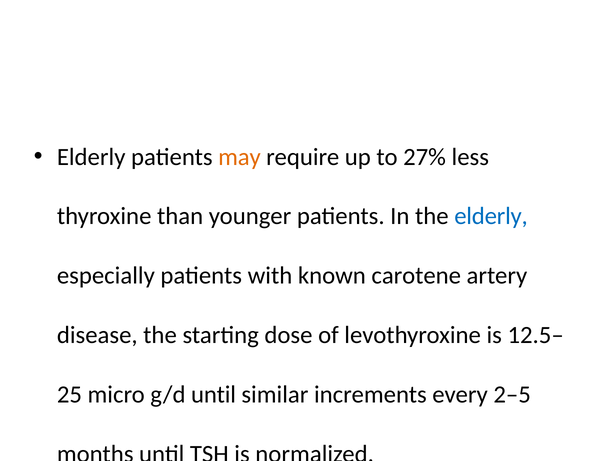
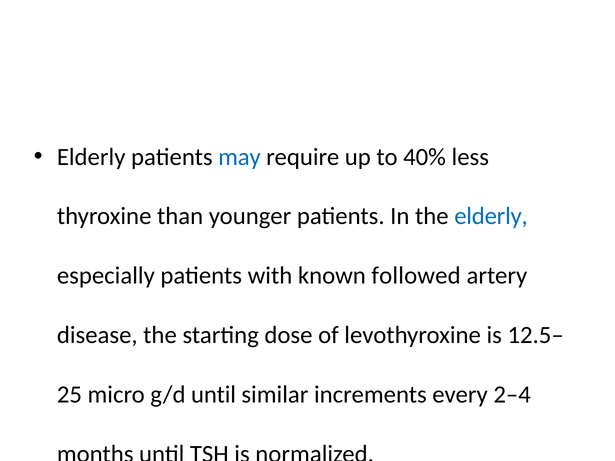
may colour: orange -> blue (240, 157)
27%: 27% -> 40% (425, 157)
carotene: carotene -> followed (416, 276)
2–5: 2–5 -> 2–4 (512, 395)
